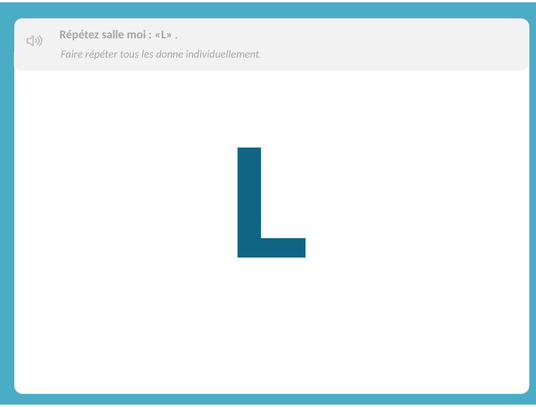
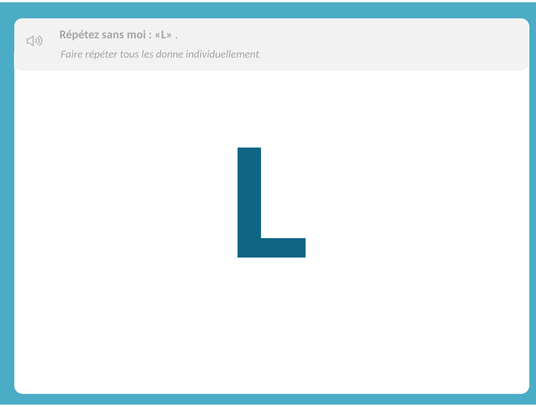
salle: salle -> sans (113, 35)
